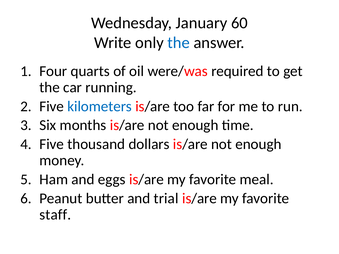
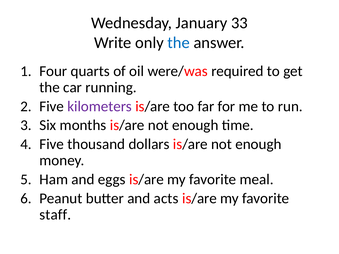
60: 60 -> 33 (239, 23)
kilometers colour: blue -> purple (100, 106)
trial: trial -> acts (166, 199)
